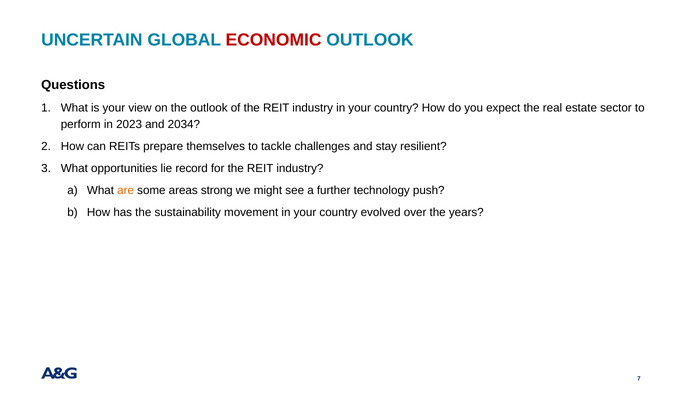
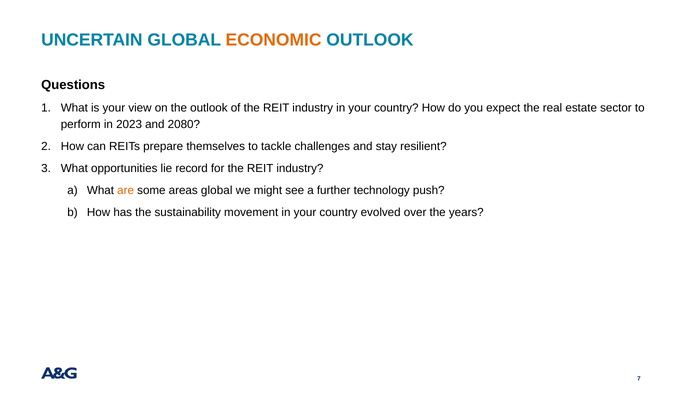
ECONOMIC colour: red -> orange (274, 40)
2034: 2034 -> 2080 (184, 124)
areas strong: strong -> global (217, 190)
